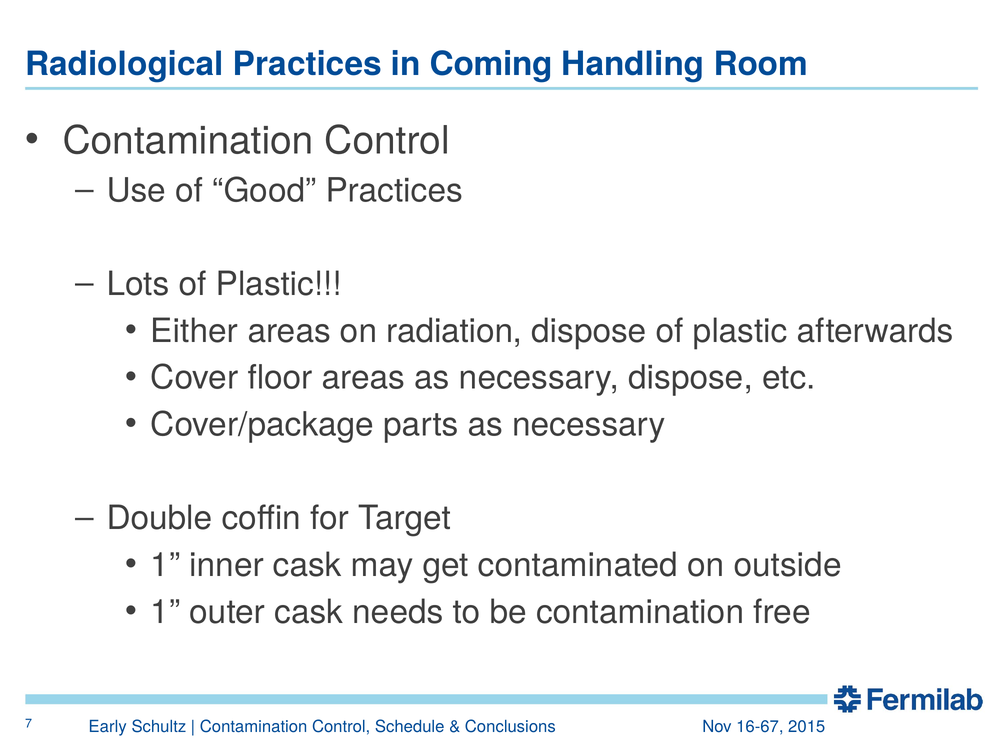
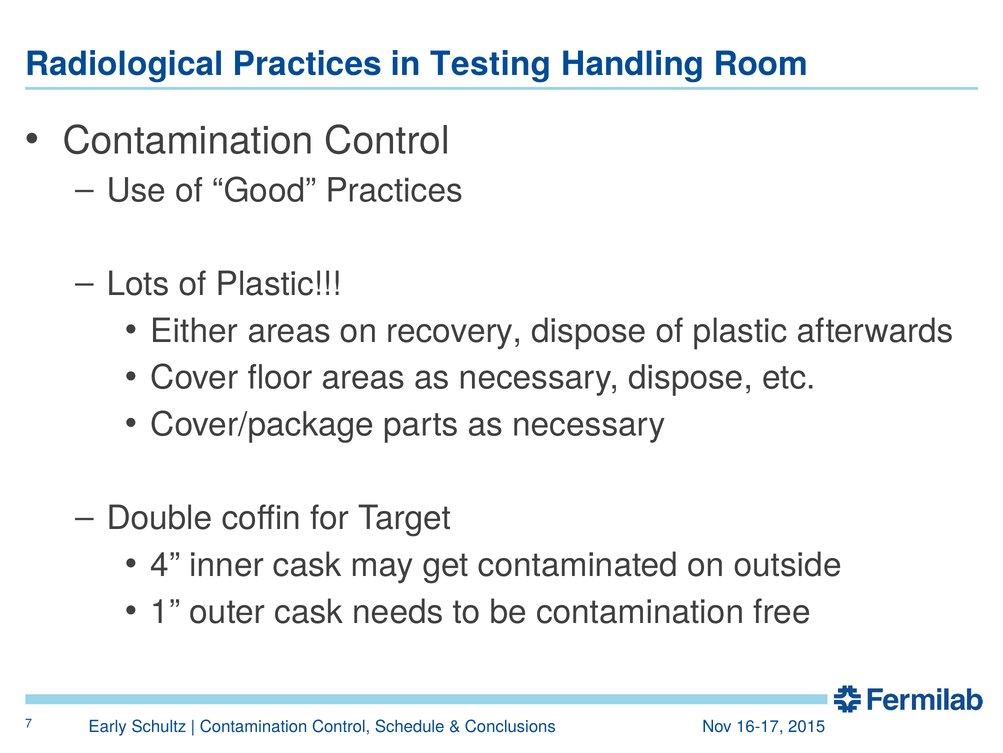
Coming: Coming -> Testing (491, 64)
radiation: radiation -> recovery (454, 331)
1: 1 -> 4 (165, 565)
16-67: 16-67 -> 16-17 (760, 726)
